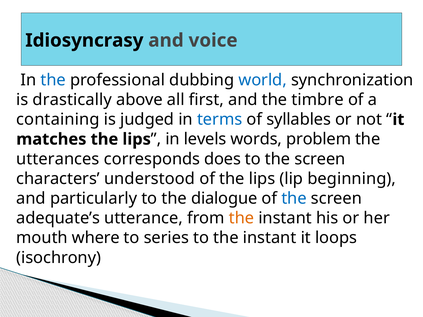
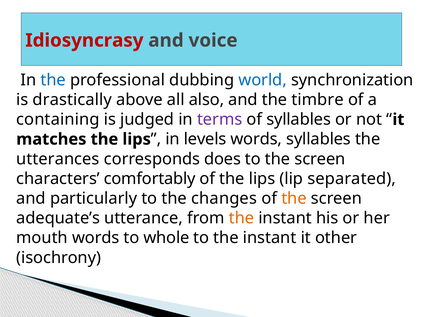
Idiosyncrasy colour: black -> red (84, 40)
first: first -> also (206, 100)
terms colour: blue -> purple (220, 120)
words problem: problem -> syllables (319, 139)
understood: understood -> comfortably (150, 179)
beginning: beginning -> separated (352, 179)
dialogue: dialogue -> changes (224, 199)
the colour: blue -> orange (294, 199)
mouth where: where -> words (96, 238)
series: series -> whole (166, 238)
loops: loops -> other (336, 238)
